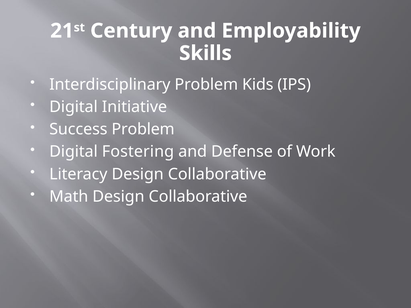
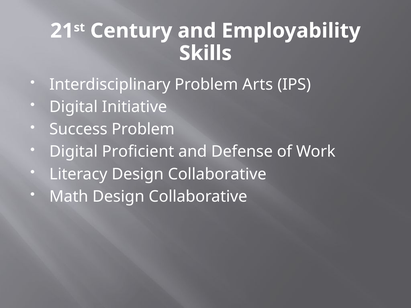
Kids: Kids -> Arts (258, 85)
Fostering: Fostering -> Proficient (138, 152)
